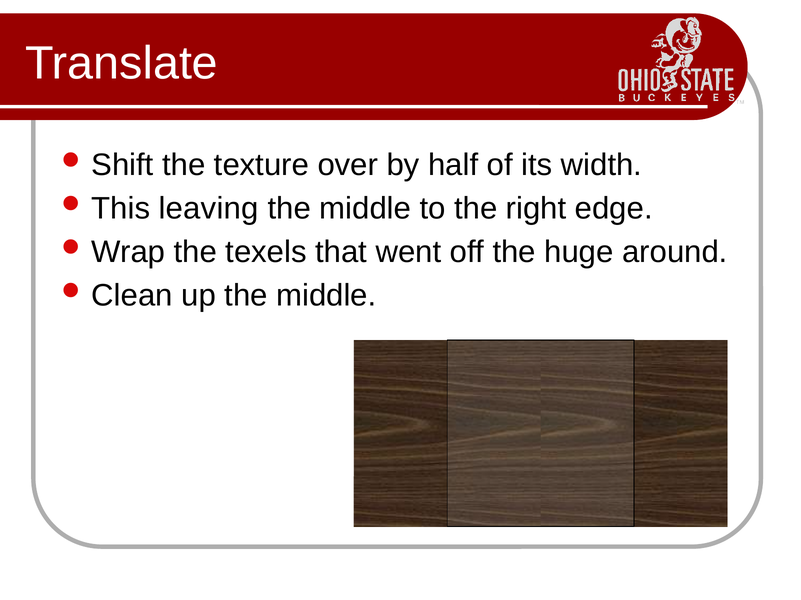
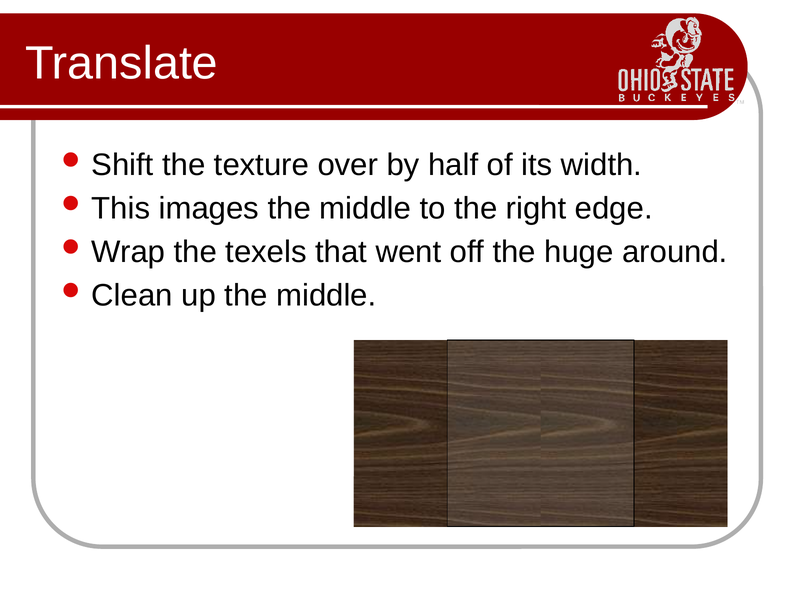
leaving: leaving -> images (209, 209)
